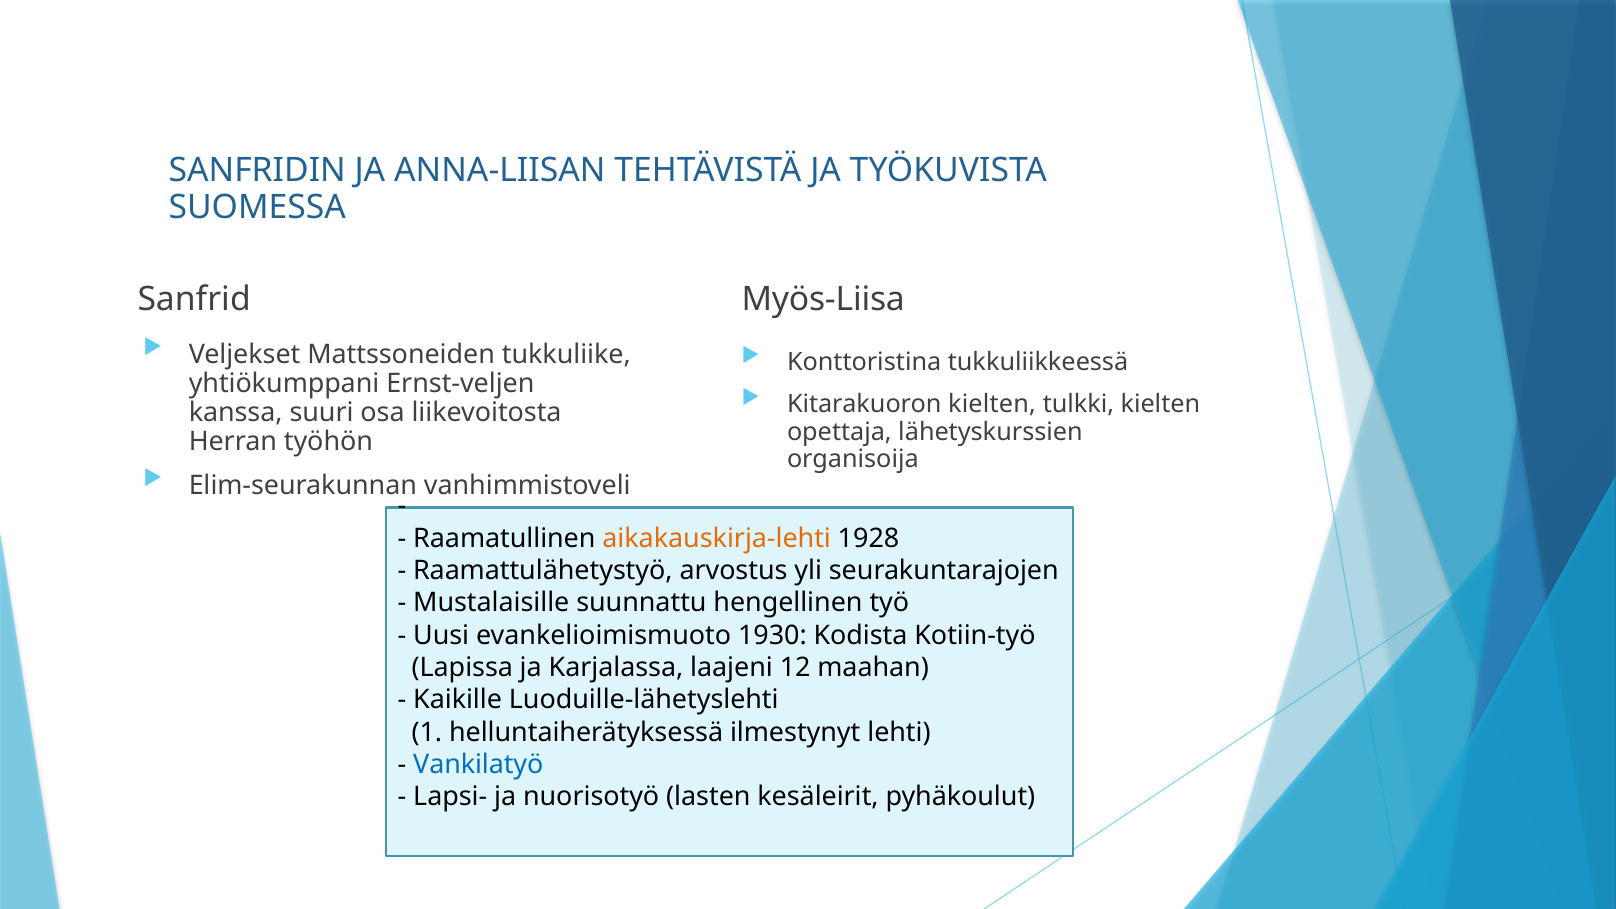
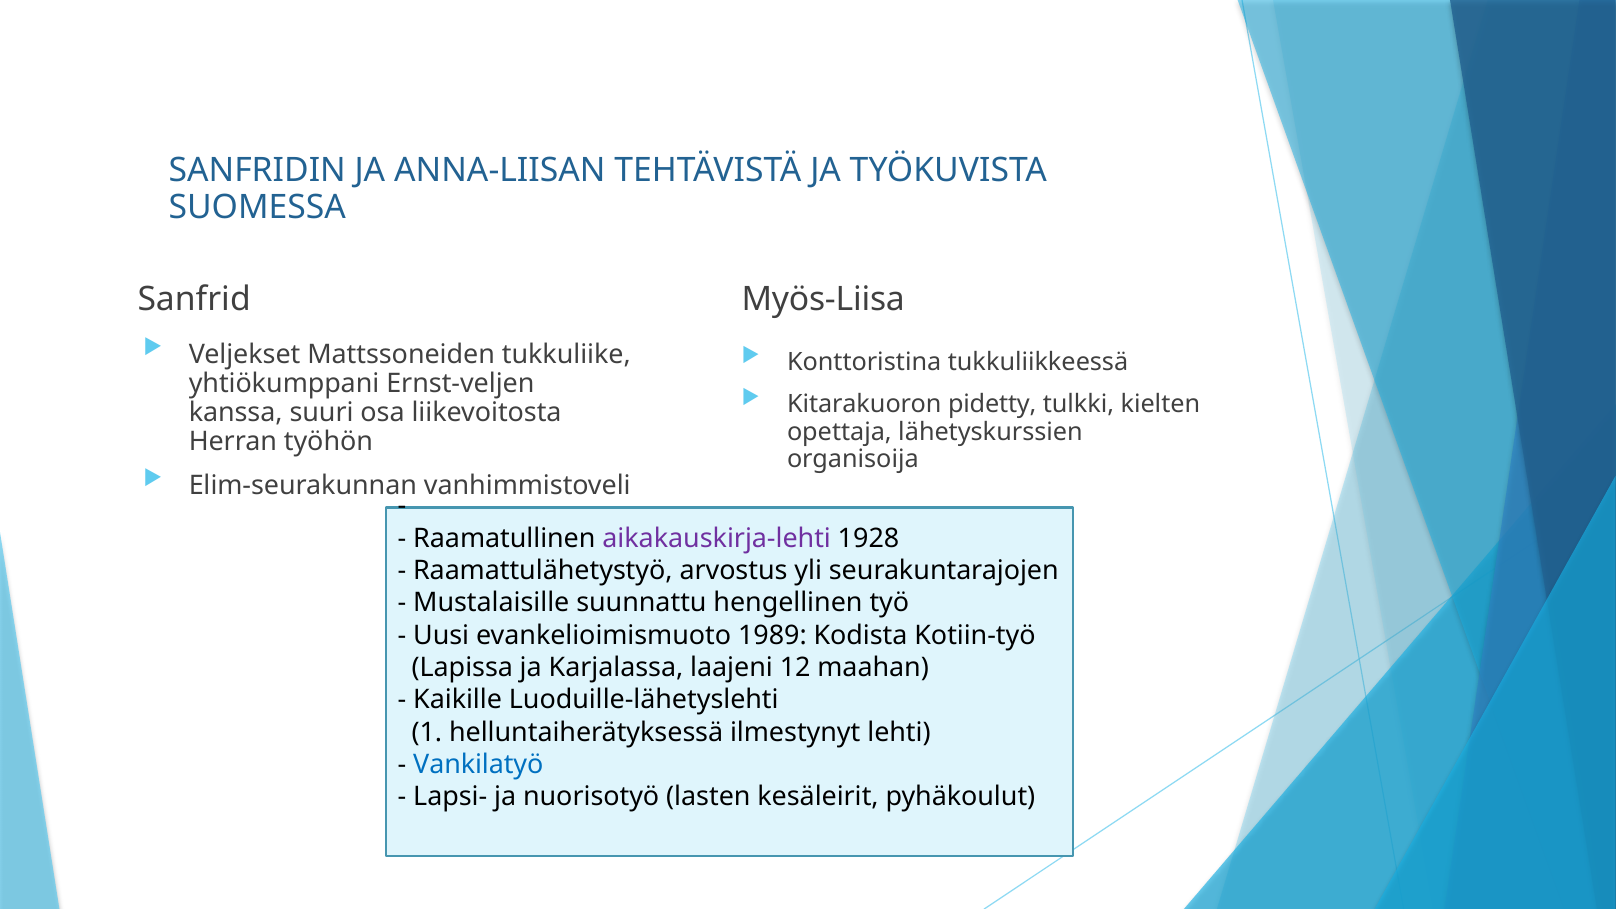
Kitarakuoron kielten: kielten -> pidetty (992, 405)
aikakauskirja-lehti colour: orange -> purple (717, 538)
1930: 1930 -> 1989 (772, 635)
